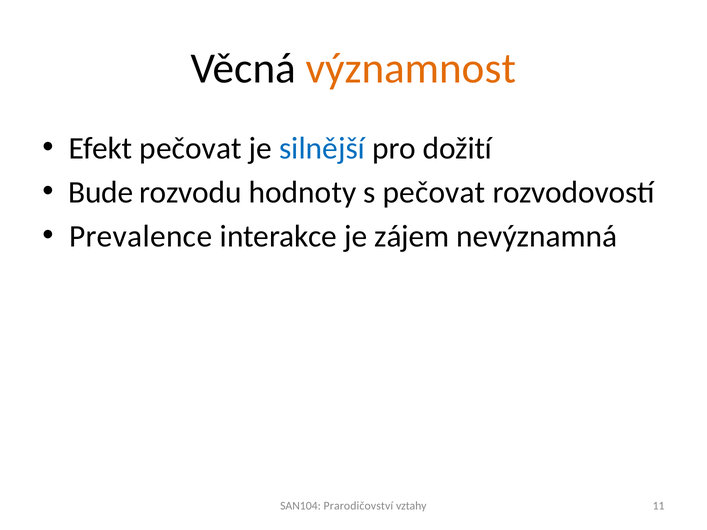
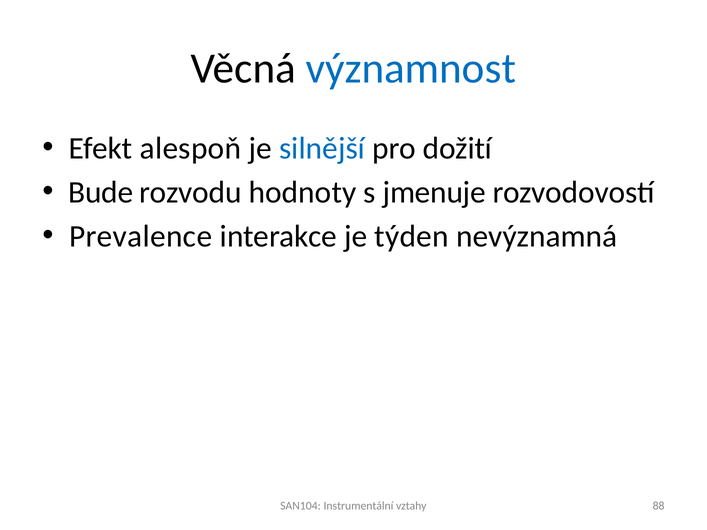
významnost colour: orange -> blue (411, 68)
Efekt pečovat: pečovat -> alespoň (190, 148)
s pečovat: pečovat -> jmenuje (434, 192)
zájem: zájem -> týden (412, 236)
Prarodičovství: Prarodičovství -> Instrumentální (358, 506)
11: 11 -> 88 (659, 506)
